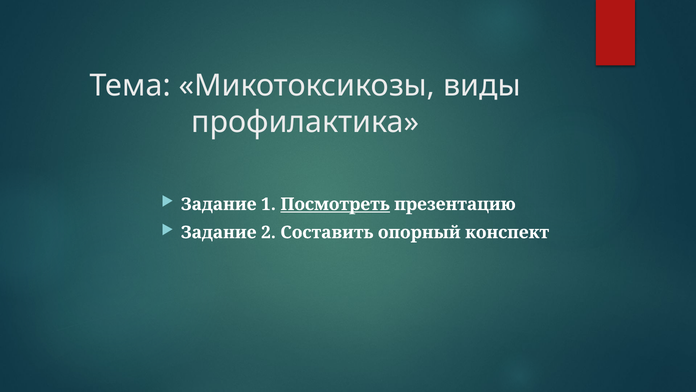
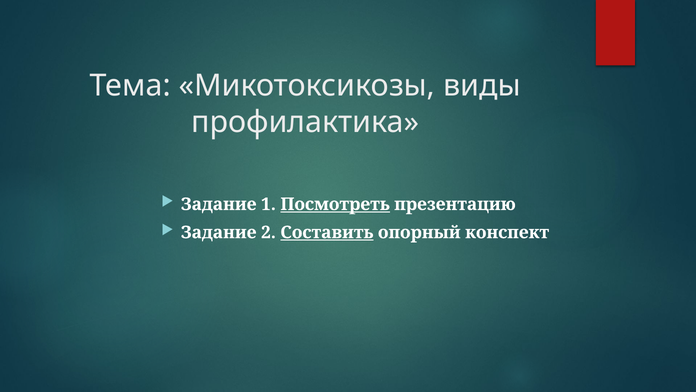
Составить underline: none -> present (327, 232)
